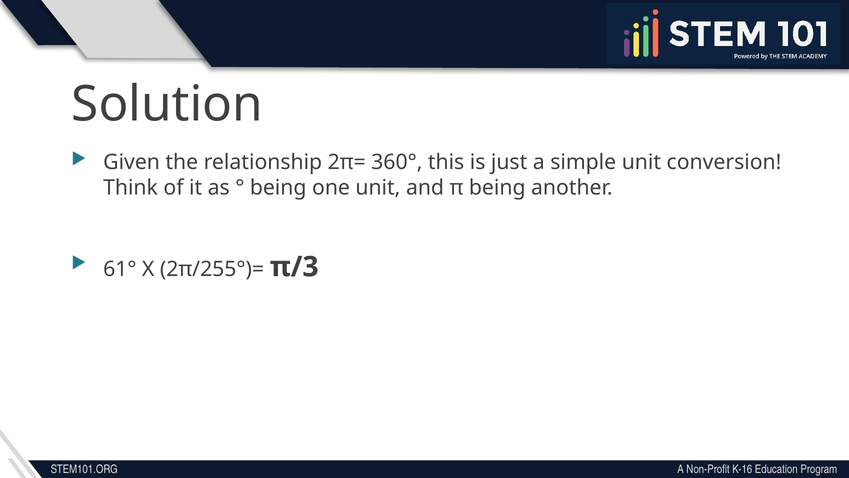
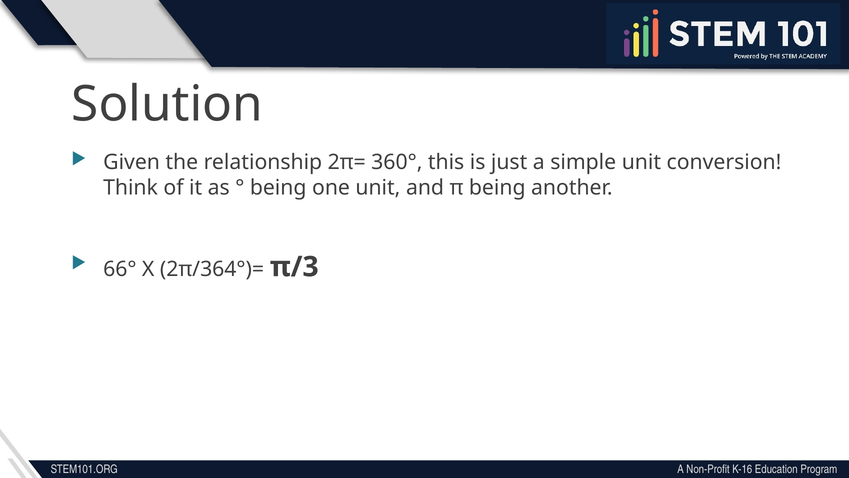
61°: 61° -> 66° (120, 269)
2π/255°)=: 2π/255°)= -> 2π/364°)= (212, 269)
